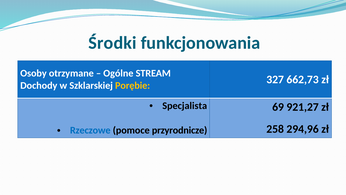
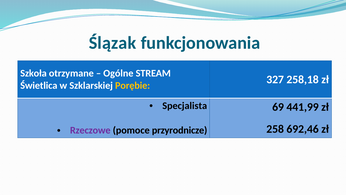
Środki: Środki -> Ślązak (112, 43)
Osoby: Osoby -> Szkoła (33, 73)
662,73: 662,73 -> 258,18 (303, 79)
Dochody: Dochody -> Świetlica (39, 85)
921,27: 921,27 -> 441,99 (303, 107)
294,96: 294,96 -> 692,46 (303, 129)
Rzeczowe colour: blue -> purple (90, 130)
